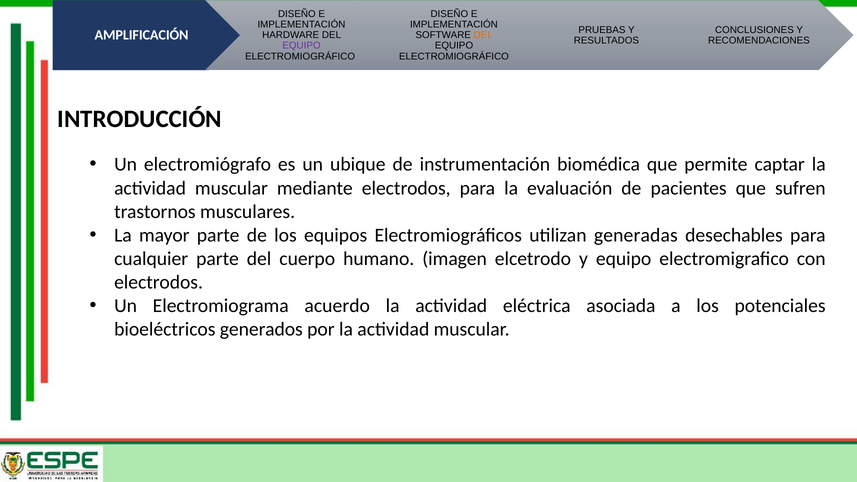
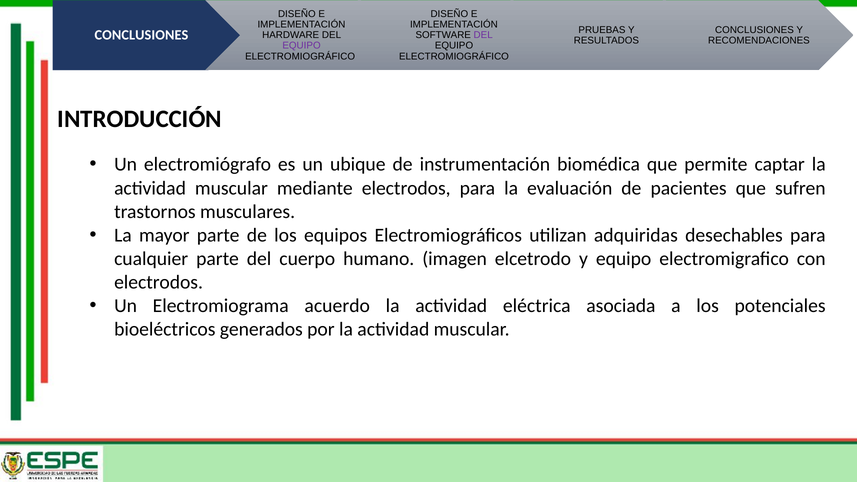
AMPLIFICACIÓN: AMPLIFICACIÓN -> CONCLUSIONES (141, 35)
DEL colour: orange -> purple (483, 35)
generadas: generadas -> adquiridas (636, 235)
